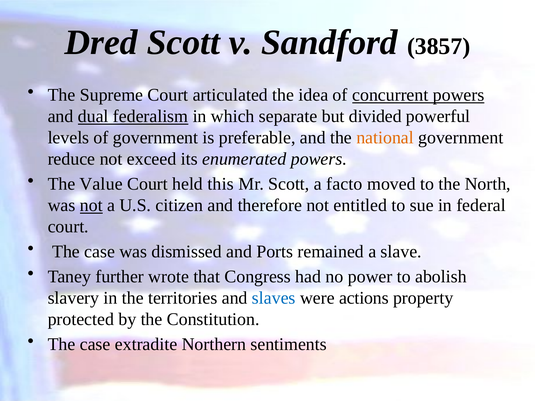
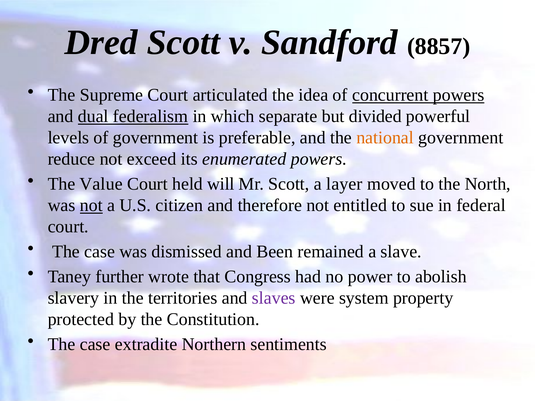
3857: 3857 -> 8857 (439, 47)
this: this -> will (221, 184)
facto: facto -> layer (344, 184)
Ports: Ports -> Been (275, 252)
slaves colour: blue -> purple (274, 298)
actions: actions -> system (364, 298)
